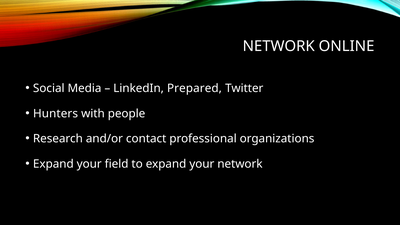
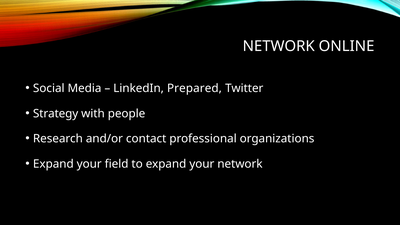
Hunters: Hunters -> Strategy (56, 114)
